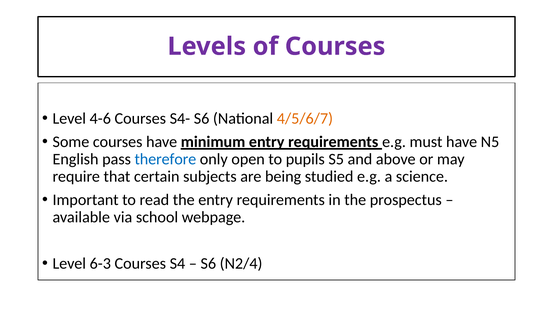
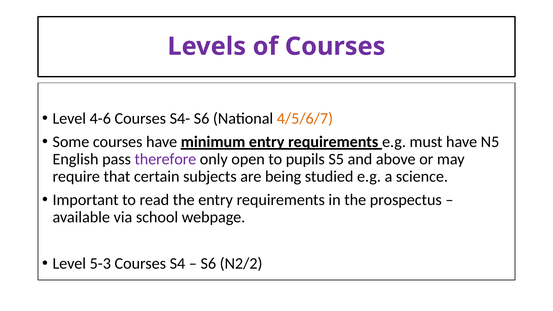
therefore colour: blue -> purple (165, 159)
6-3: 6-3 -> 5-3 (100, 264)
N2/4: N2/4 -> N2/2 (241, 264)
